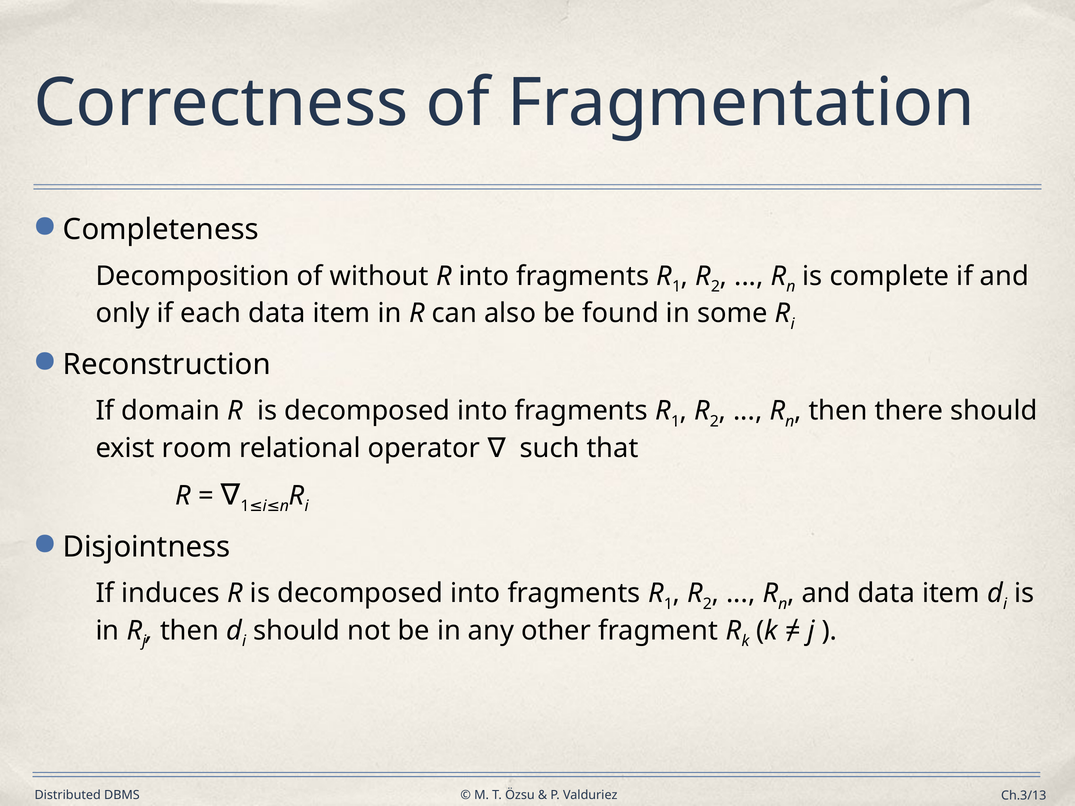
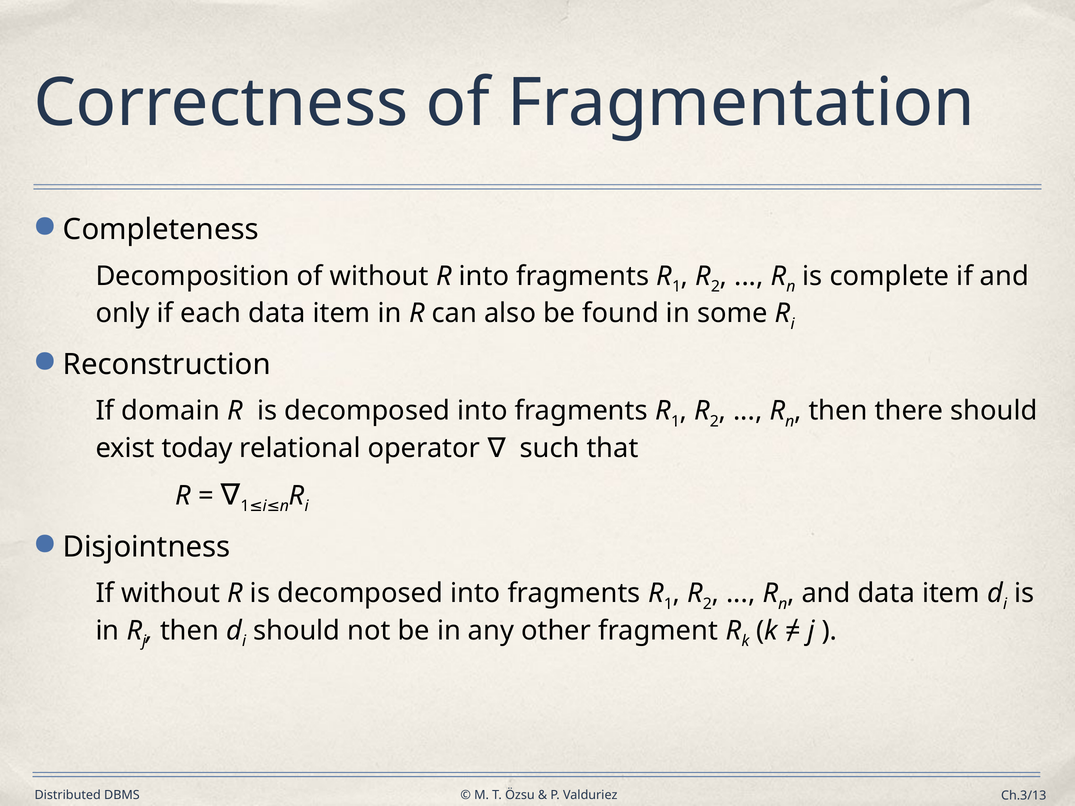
room: room -> today (197, 448)
induces: induces -> without (171, 594)
